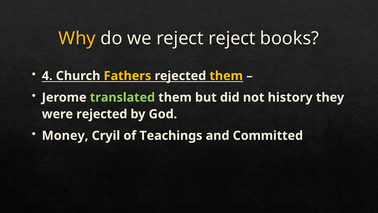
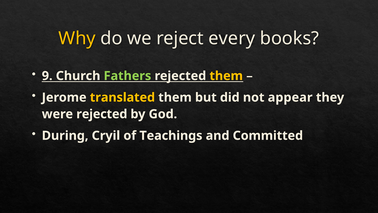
reject reject: reject -> every (232, 38)
4: 4 -> 9 (47, 76)
Fathers colour: yellow -> light green (127, 76)
translated colour: light green -> yellow (122, 97)
history: history -> appear (290, 97)
Money: Money -> During (65, 135)
